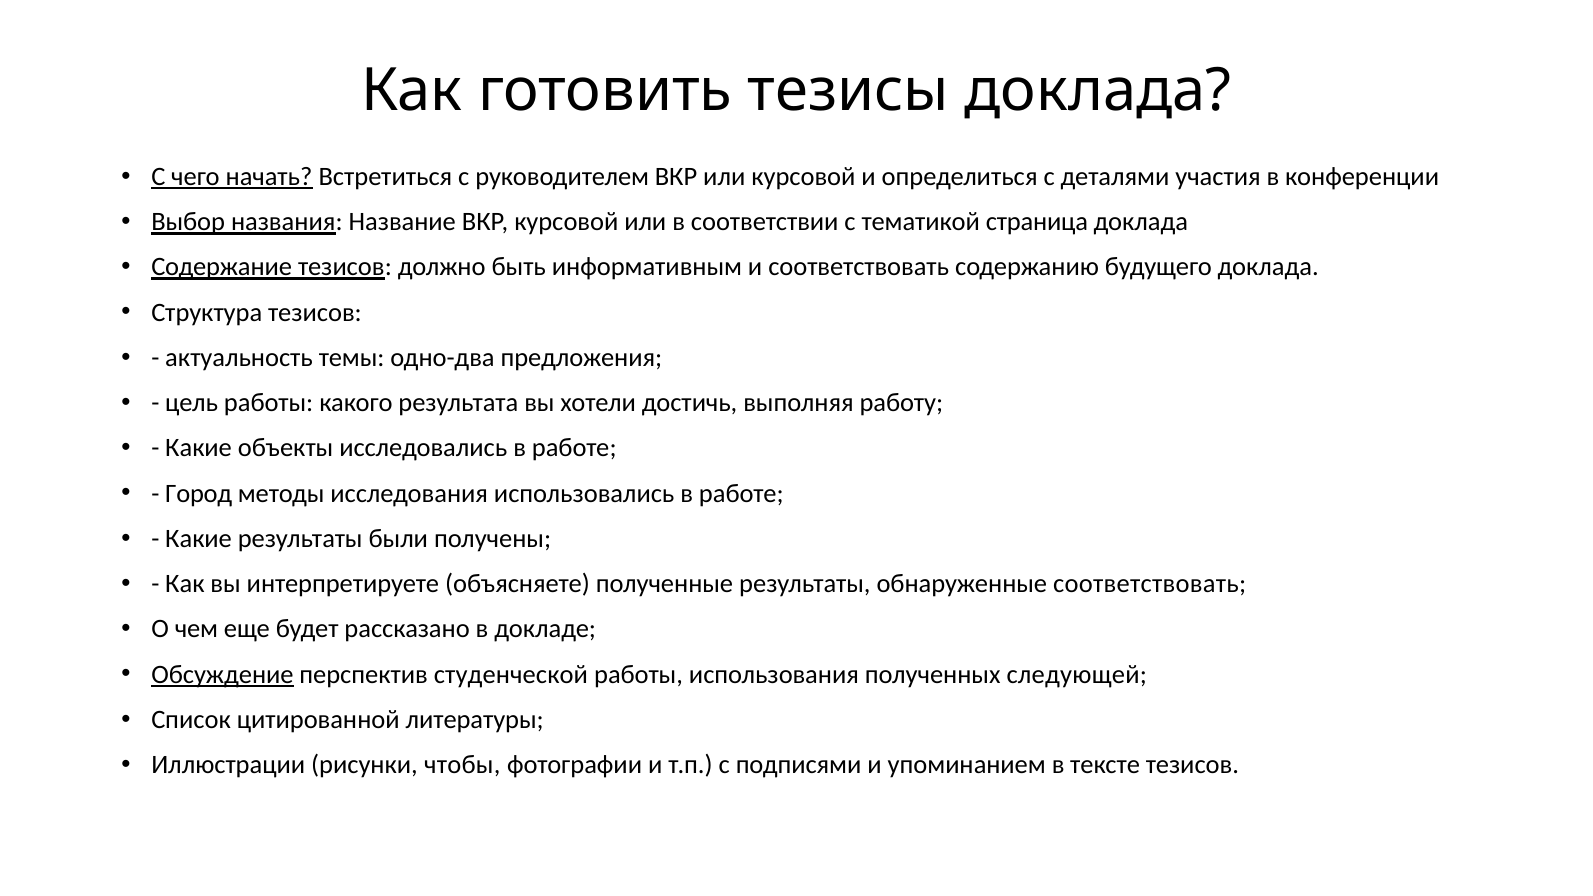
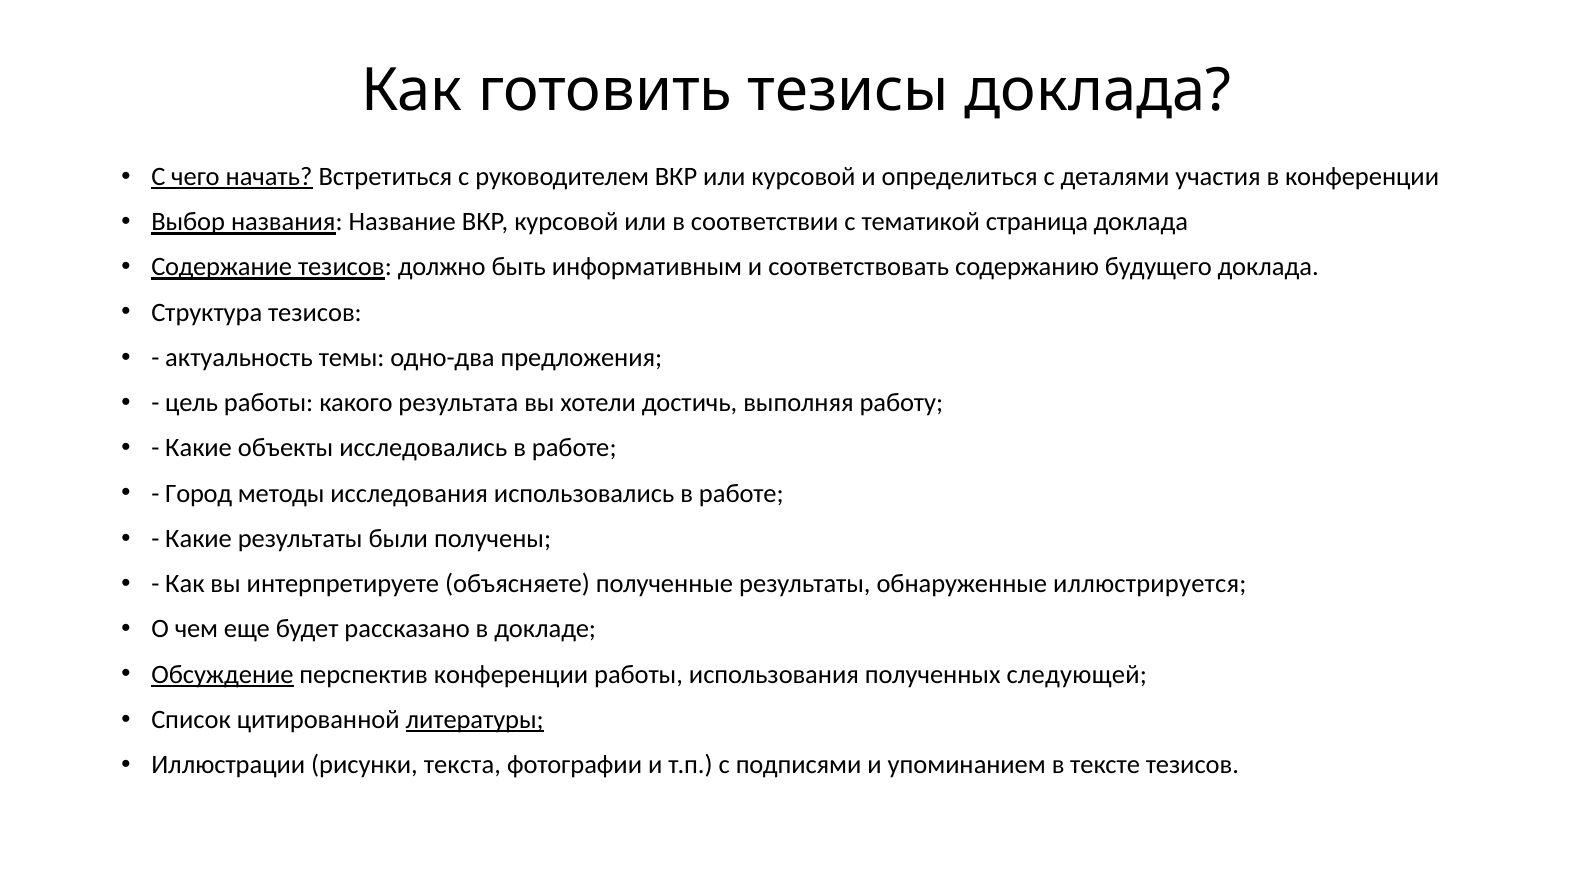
обнаруженные соответствовать: соответствовать -> иллюстрируется (1150, 584)
перспектив студенческой: студенческой -> конференции (511, 674)
литературы underline: none -> present (475, 720)
чтобы: чтобы -> текста (462, 765)
